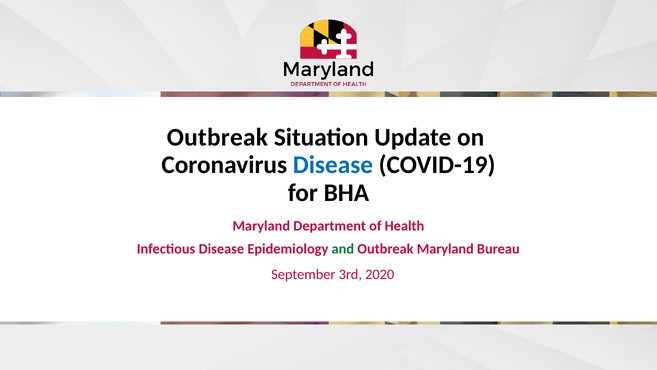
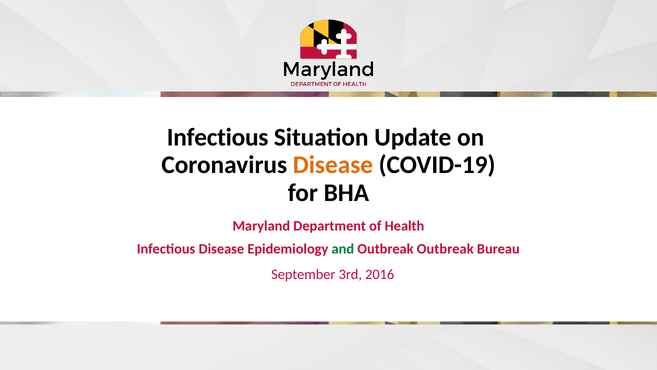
Outbreak: Outbreak -> Infectious (218, 137)
Disease colour: blue -> orange (333, 165)
Outbreak Maryland: Maryland -> Outbreak (445, 249)
2020: 2020 -> 2016 (380, 274)
